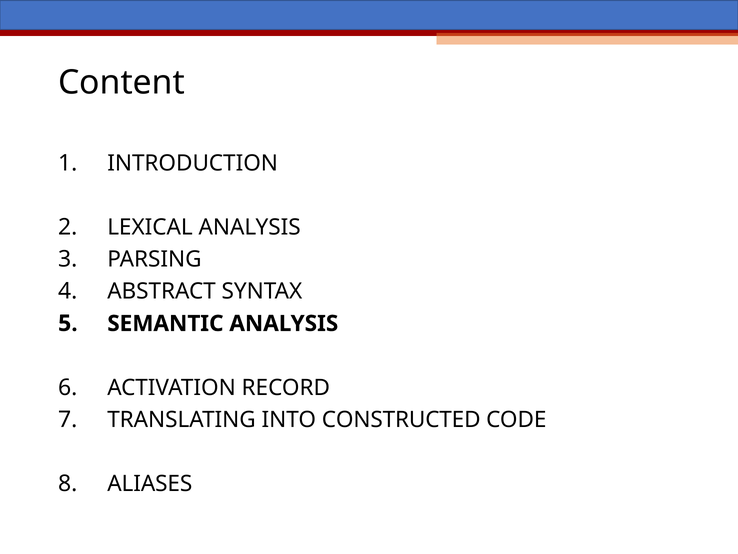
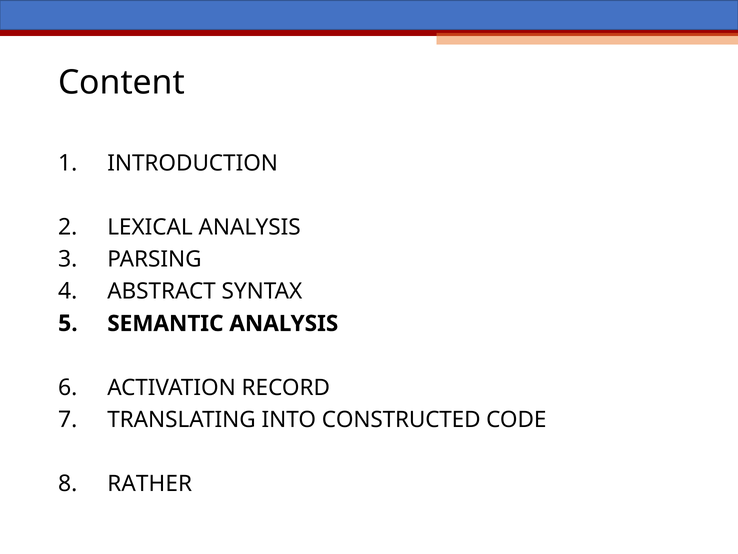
ALIASES: ALIASES -> RATHER (150, 483)
